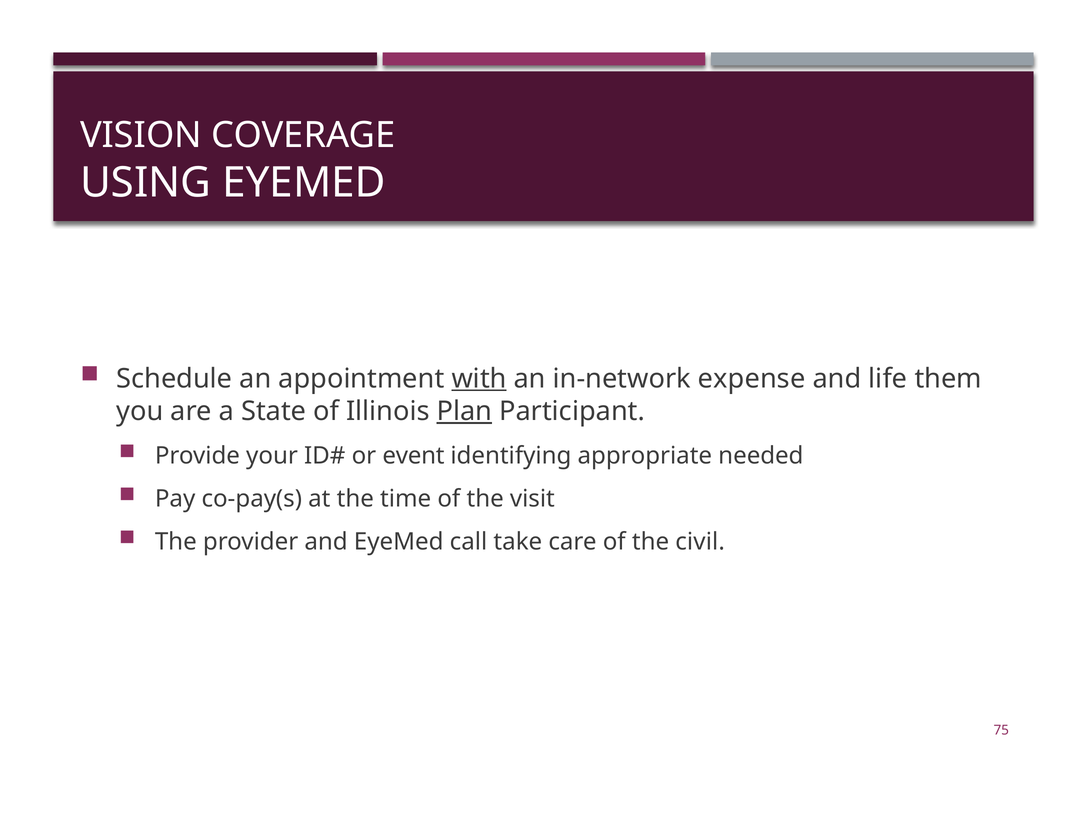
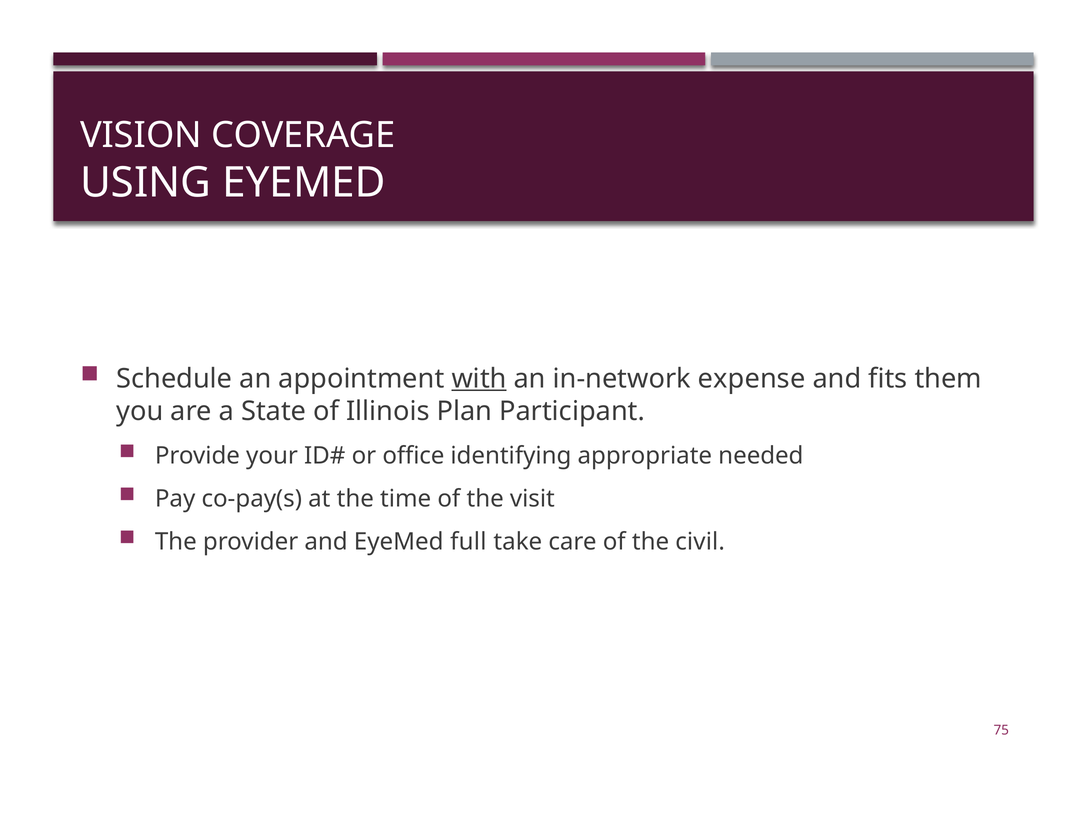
life: life -> fits (888, 379)
Plan underline: present -> none (464, 411)
event: event -> office (413, 456)
call: call -> full (468, 542)
